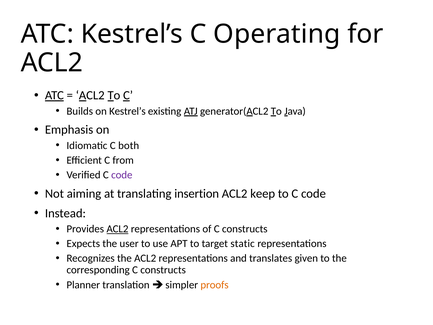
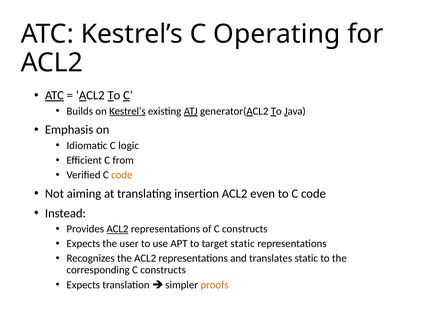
Kestrel’s underline: none -> present (127, 111)
both: both -> logic (129, 145)
code colour: purple -> orange (122, 175)
keep: keep -> even (263, 193)
translates given: given -> static (306, 258)
Planner: Planner -> Expects (83, 285)
